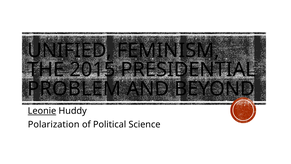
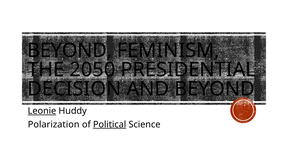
UNIFIED: UNIFIED -> BEYOND (70, 50)
2015: 2015 -> 2050 (92, 70)
PROBLEM: PROBLEM -> DECISION (74, 89)
Political underline: none -> present (110, 124)
